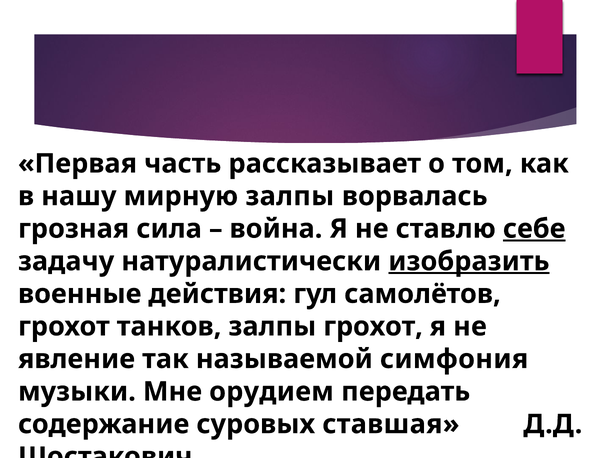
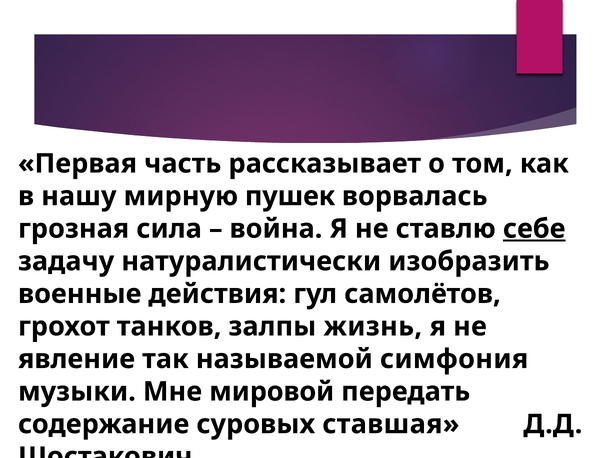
мирную залпы: залпы -> пушек (290, 196)
изобразить underline: present -> none (469, 261)
залпы грохот: грохот -> жизнь (373, 326)
орудием: орудием -> мировой (272, 391)
